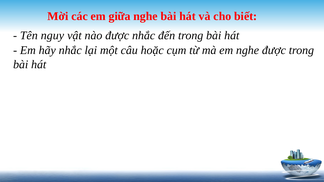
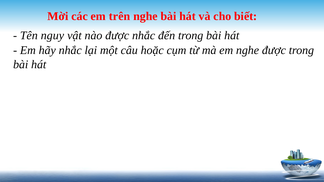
giữa: giữa -> trên (120, 16)
